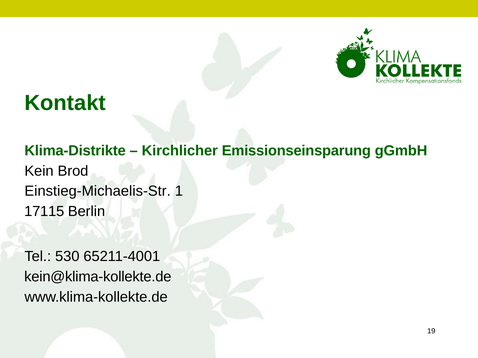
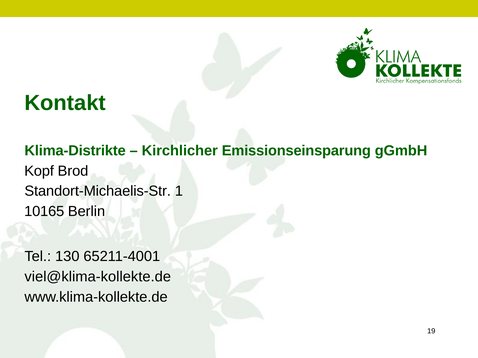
Kein: Kein -> Kopf (39, 171)
Einstieg-Michaelis-Str: Einstieg-Michaelis-Str -> Standort-Michaelis-Str (98, 191)
17115: 17115 -> 10165 (44, 212)
530: 530 -> 130 (67, 257)
kein@klima-kollekte.de: kein@klima-kollekte.de -> viel@klima-kollekte.de (98, 277)
